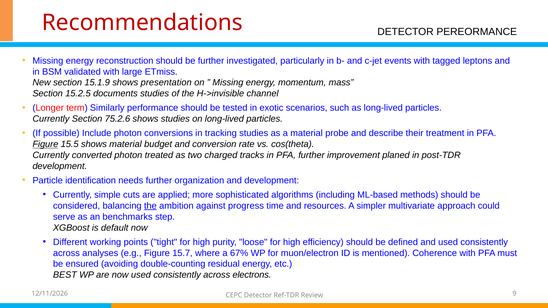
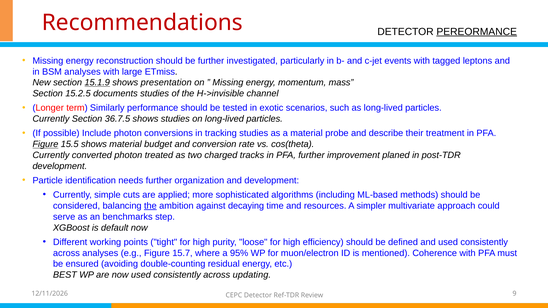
PEREORMANCE underline: none -> present (477, 32)
BSM validated: validated -> analyses (83, 72)
15.1.9 underline: none -> present (97, 83)
75.2.6: 75.2.6 -> 36.7.5 (117, 119)
progress: progress -> decaying (246, 206)
67%: 67% -> 95% (239, 253)
electrons: electrons -> updating (252, 275)
